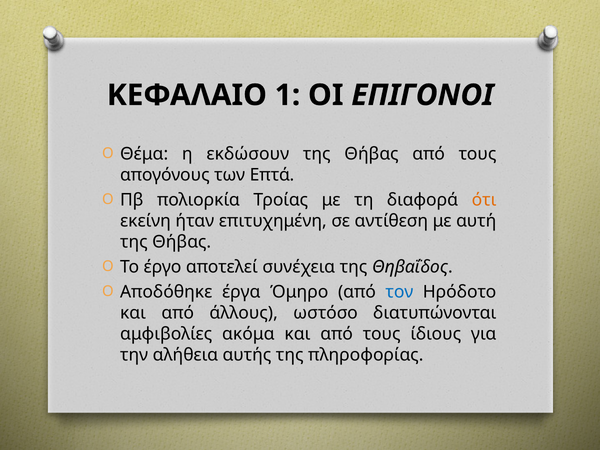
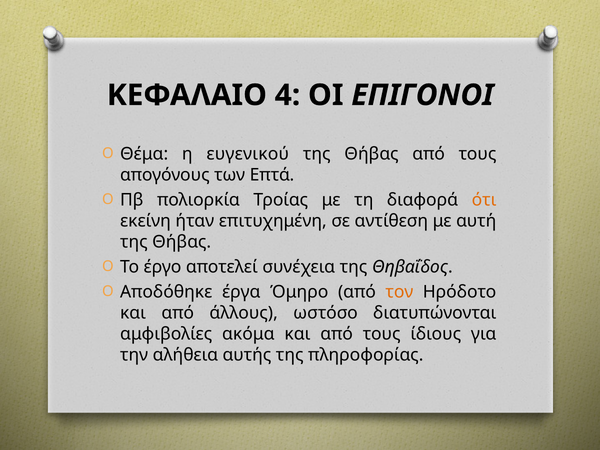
1: 1 -> 4 (287, 95)
εκδώσουν: εκδώσουν -> ευγενικού (248, 154)
τον colour: blue -> orange (399, 292)
